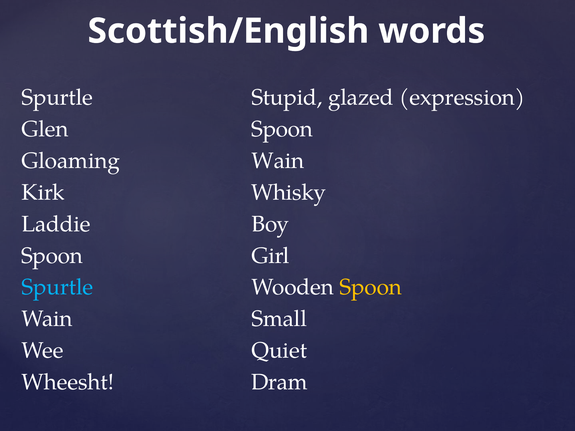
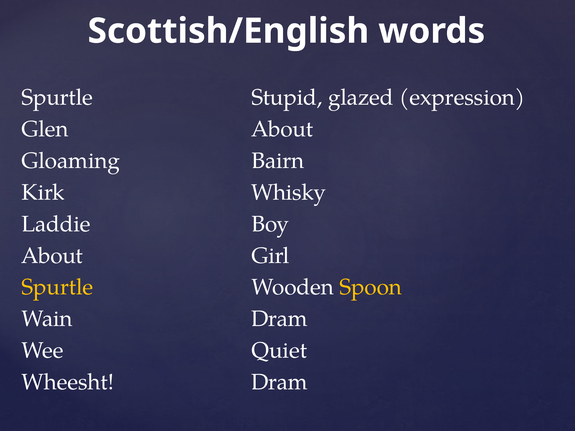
Glen Spoon: Spoon -> About (282, 129)
Gloaming Wain: Wain -> Bairn (278, 161)
Spoon: Spoon -> About (52, 256)
Spurtle colour: light blue -> yellow (57, 287)
Wain Small: Small -> Dram (279, 319)
